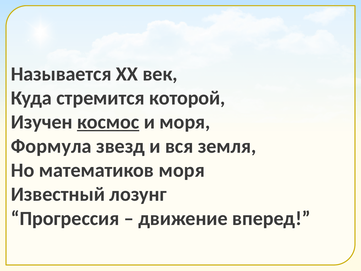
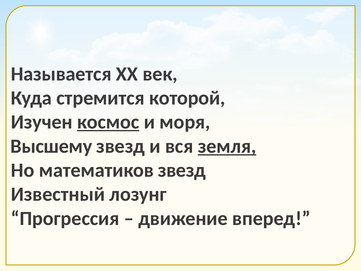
Формула: Формула -> Высшему (51, 146)
земля underline: none -> present (227, 146)
математиков моря: моря -> звезд (182, 170)
